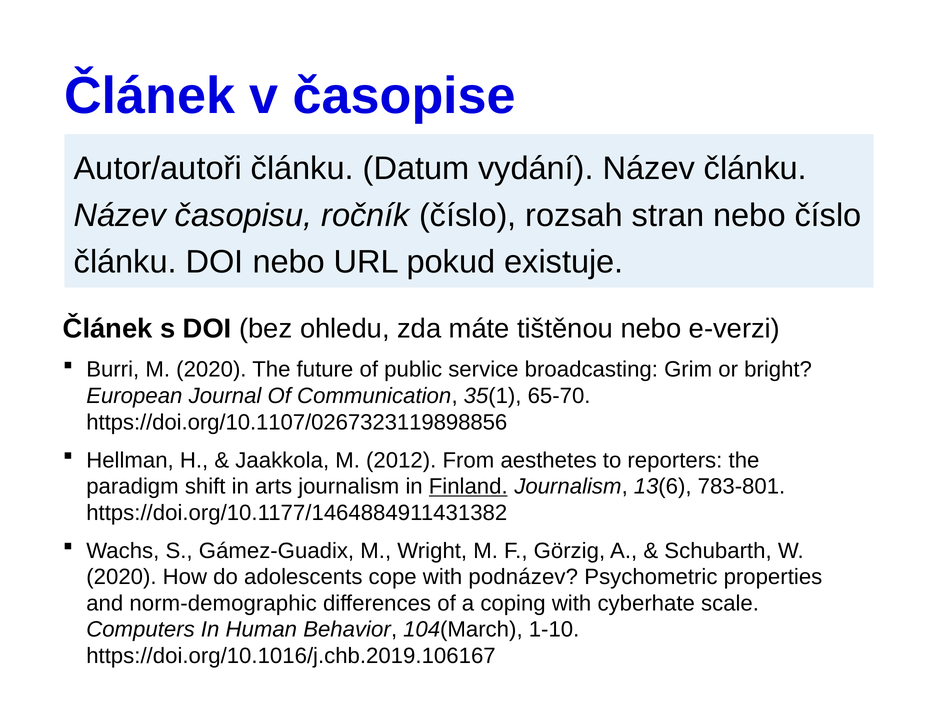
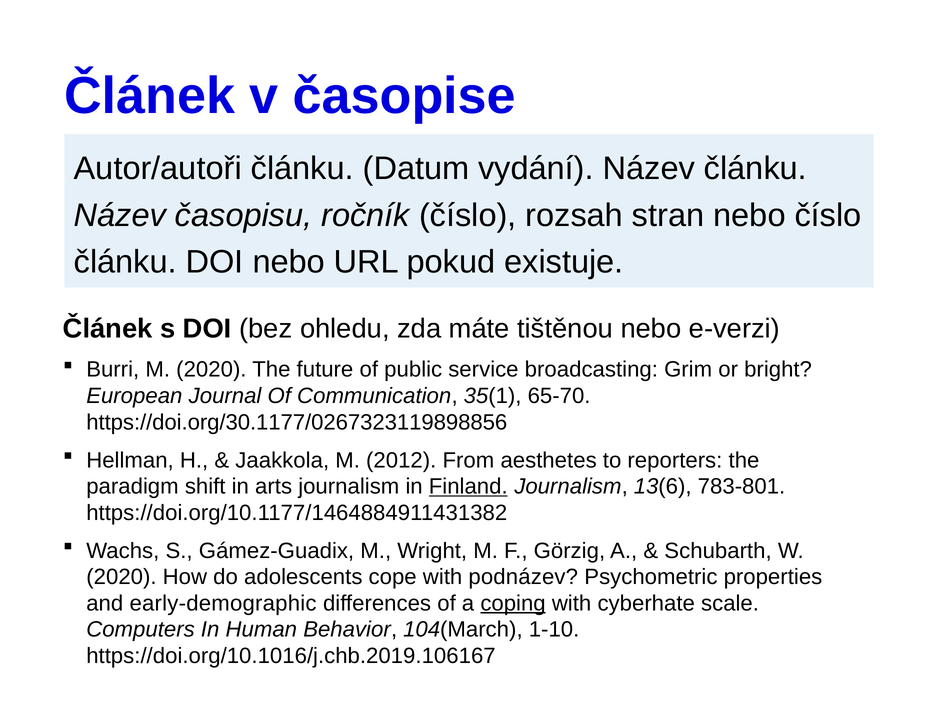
https://doi.org/10.1107/0267323119898856: https://doi.org/10.1107/0267323119898856 -> https://doi.org/30.1177/0267323119898856 (297, 423)
norm-demographic: norm-demographic -> early-demographic (223, 604)
coping underline: none -> present (513, 604)
